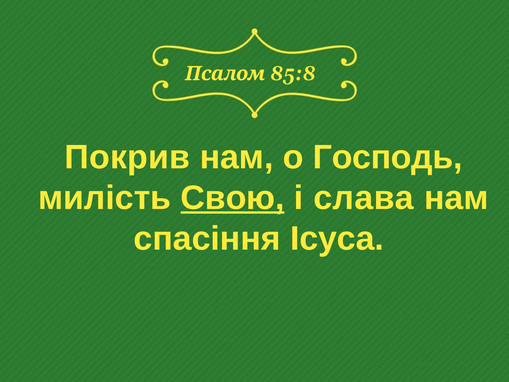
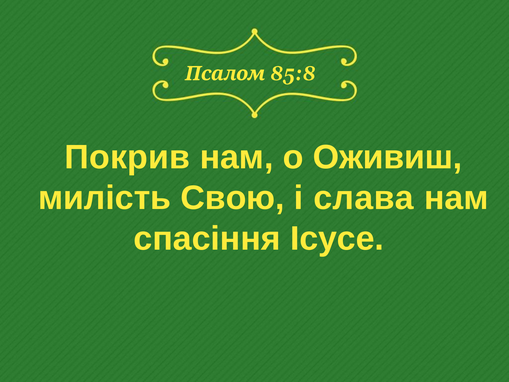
Господь: Господь -> Оживиш (388, 157)
Свою underline: present -> none (233, 198)
Ісуса: Ісуса -> Ісусе (337, 238)
